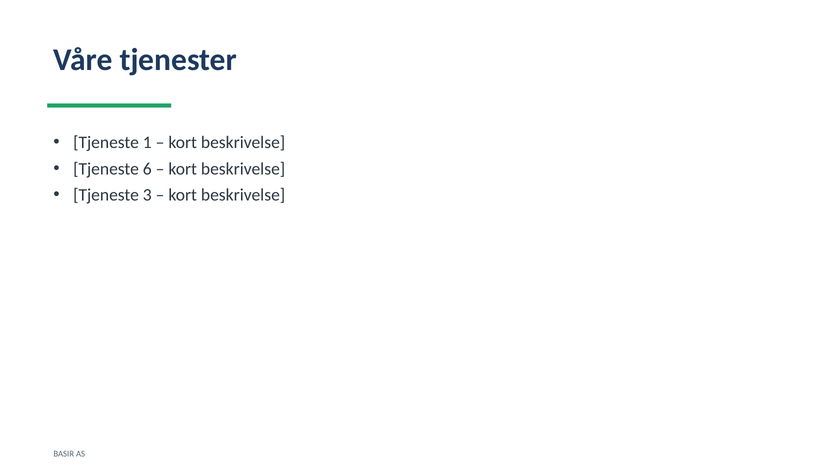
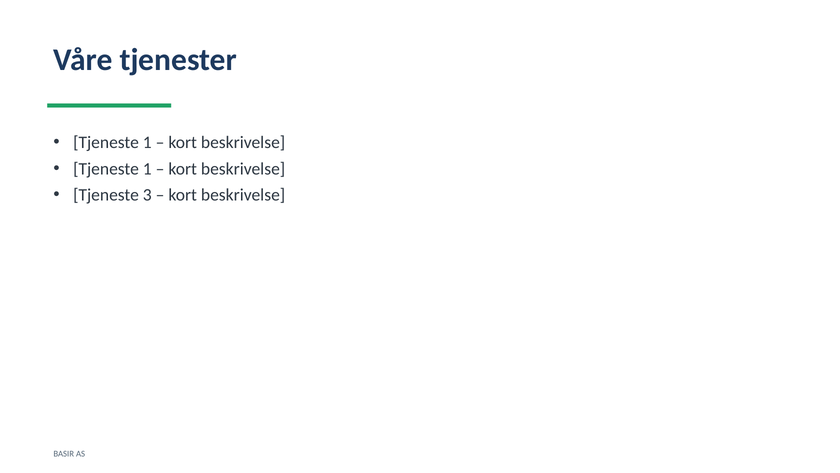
6: 6 -> 1 (147, 169)
